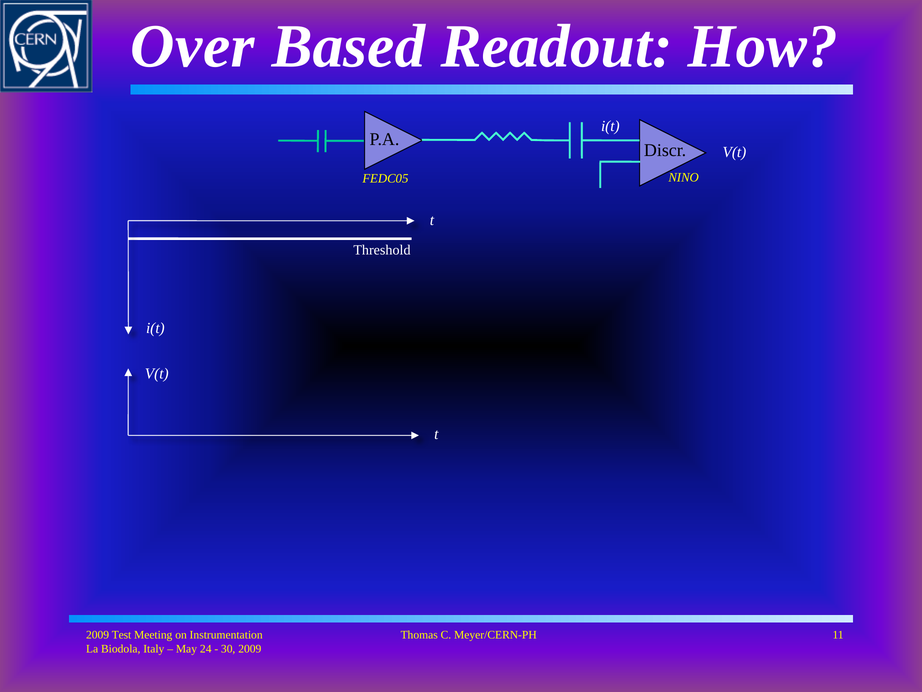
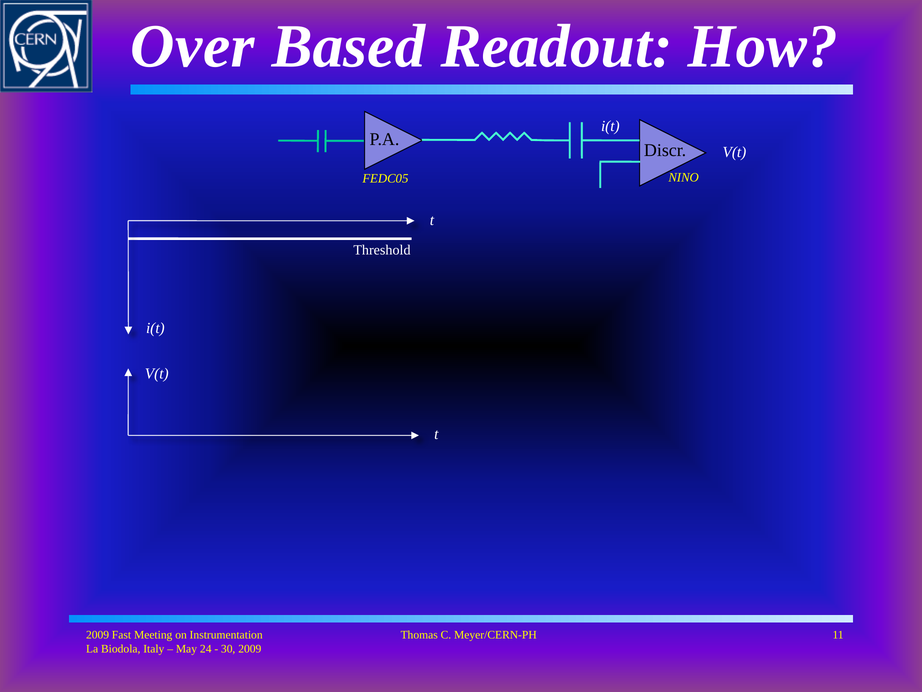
Test: Test -> Fast (122, 635)
